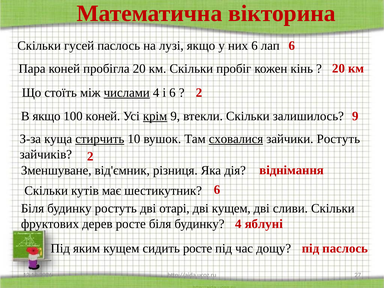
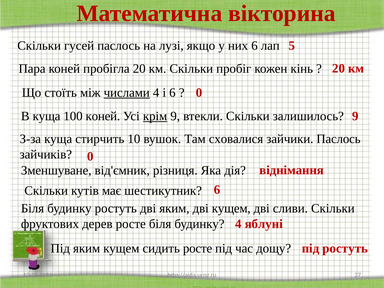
лап 6: 6 -> 5 (292, 46)
2: 2 -> 0 (199, 93)
В якщо: якщо -> куща (47, 116)
стирчить underline: present -> none (100, 139)
сховалися underline: present -> none (236, 139)
зайчики Ростуть: Ростуть -> Паслось (338, 139)
зайчиків 2: 2 -> 0 (90, 156)
дві отарі: отарі -> яким (174, 209)
під паслось: паслось -> ростуть (345, 248)
